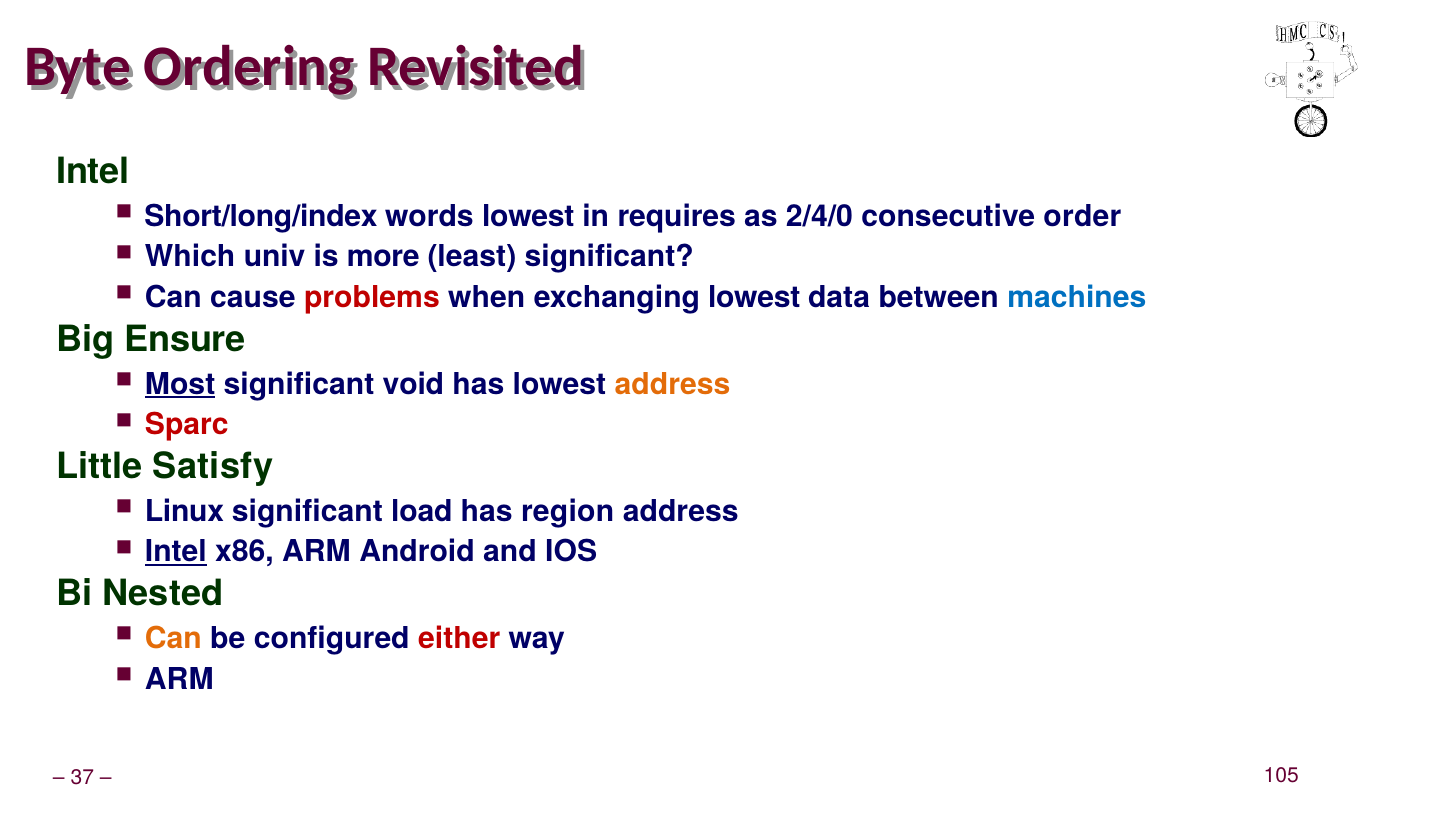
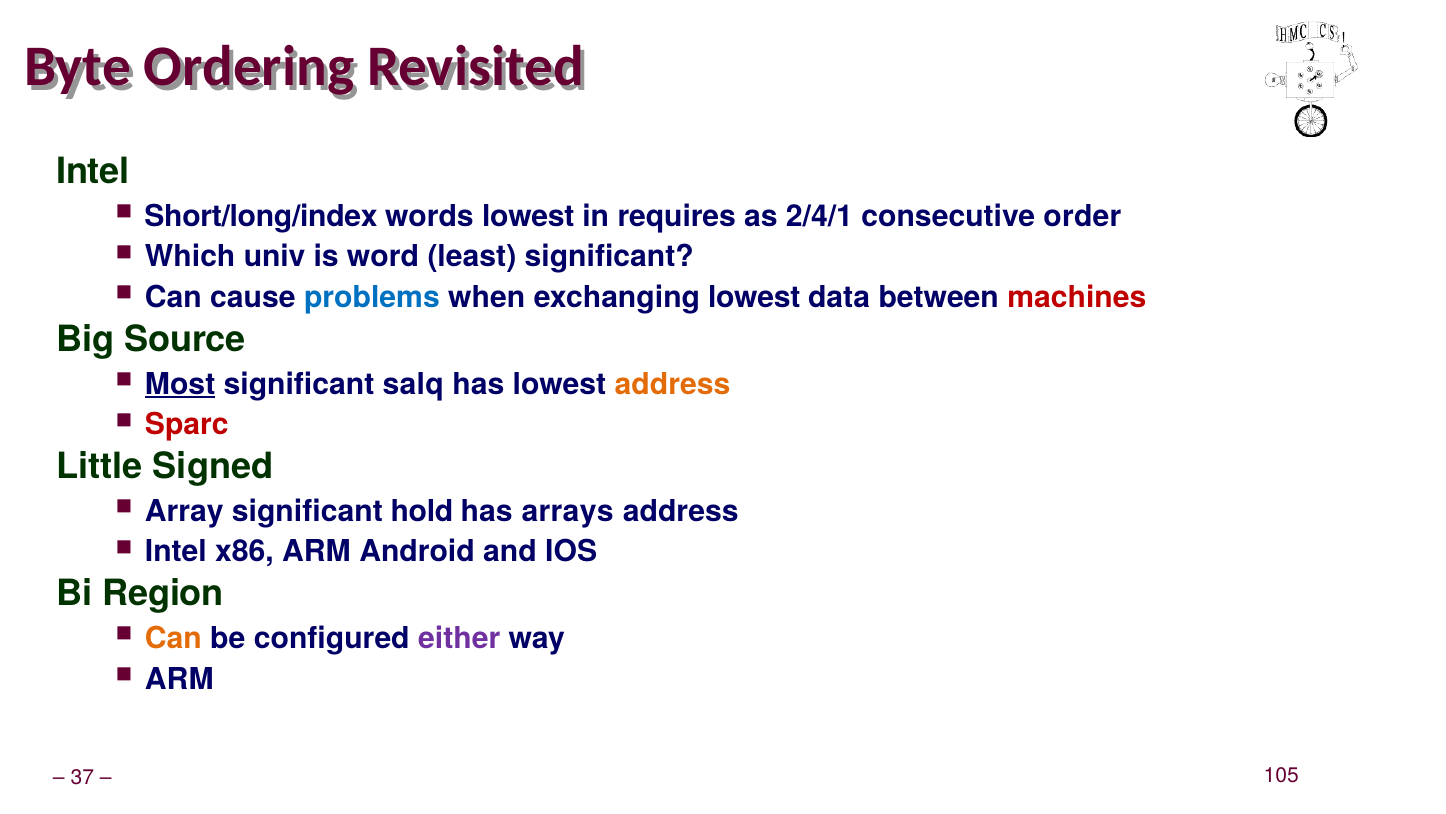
2/4/0: 2/4/0 -> 2/4/1 (819, 216)
more: more -> word (383, 257)
problems colour: red -> blue (372, 297)
machines colour: blue -> red (1077, 297)
Ensure: Ensure -> Source (185, 339)
void: void -> salq (413, 384)
Satisfy: Satisfy -> Signed (213, 466)
Linux: Linux -> Array (184, 511)
load: load -> hold (422, 511)
region: region -> arrays (568, 511)
Intel underline: present -> none (176, 552)
Nested: Nested -> Region (163, 593)
either colour: red -> purple (459, 638)
